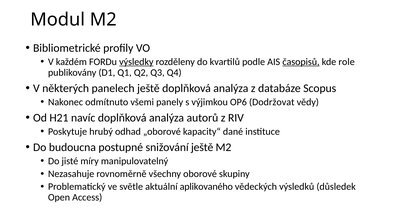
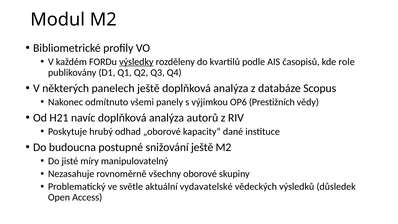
časopisů underline: present -> none (301, 62)
Dodržovat: Dodržovat -> Prestižních (272, 102)
aplikovaného: aplikovaného -> vydavatelské (206, 187)
